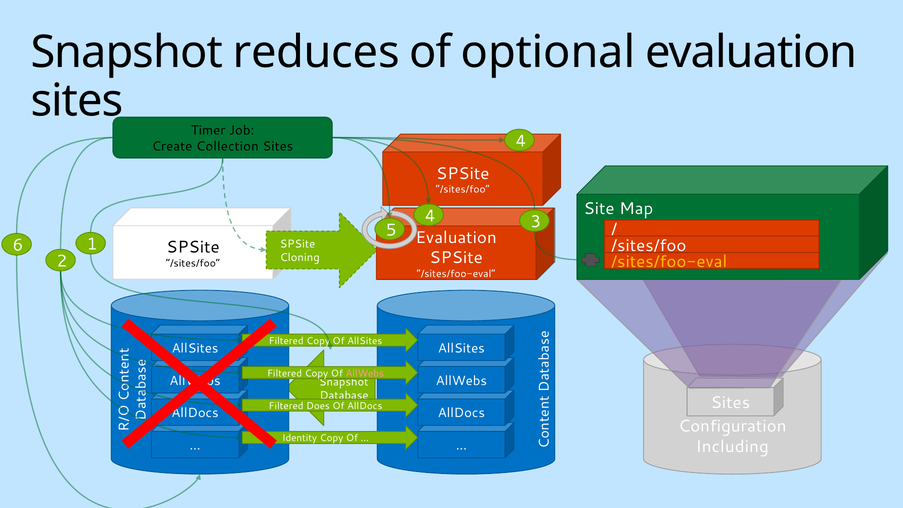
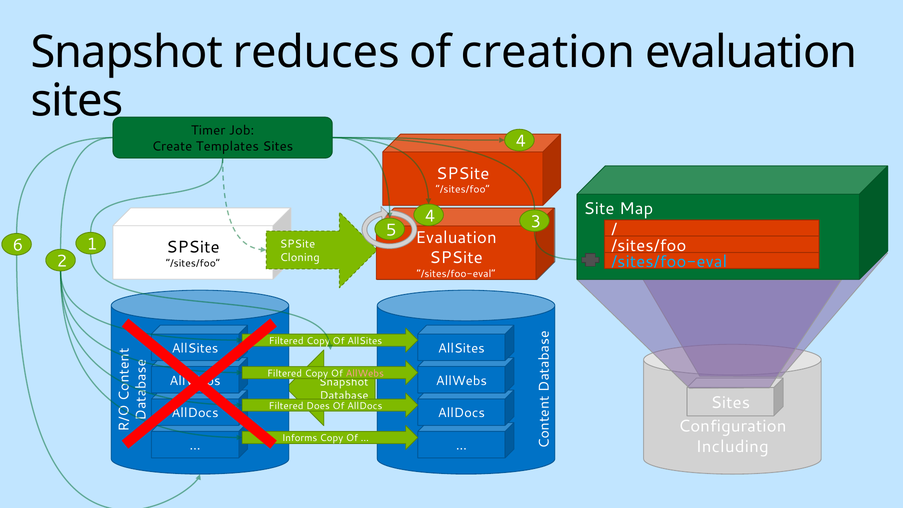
optional: optional -> creation (548, 52)
Collection: Collection -> Templates (227, 146)
/sites/foo-eval colour: yellow -> light blue (669, 262)
Identity: Identity -> Informs (300, 438)
